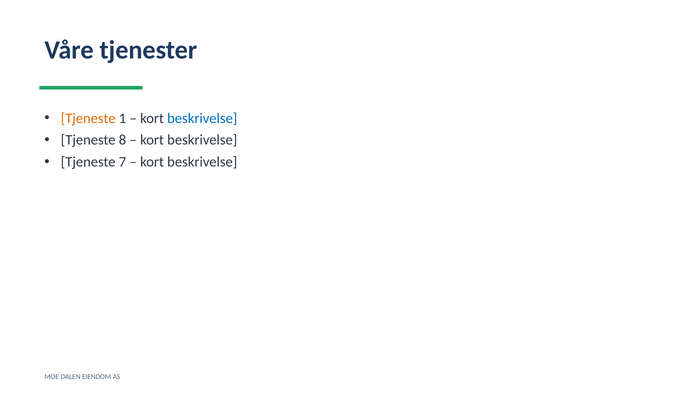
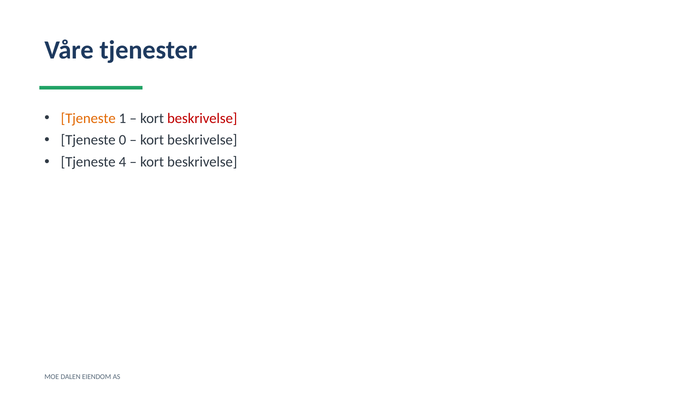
beskrivelse colour: blue -> red (202, 118)
8: 8 -> 0 (123, 140)
7: 7 -> 4 (123, 162)
